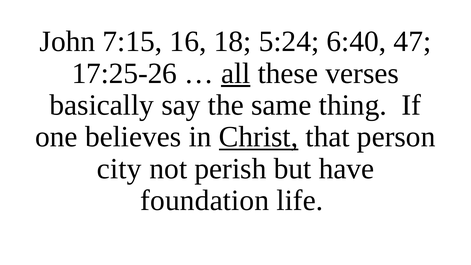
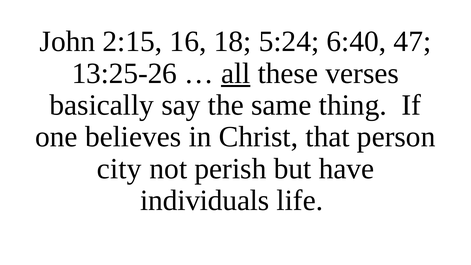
7:15: 7:15 -> 2:15 (132, 42)
17:25-26: 17:25-26 -> 13:25-26 (124, 73)
Christ underline: present -> none (259, 137)
foundation: foundation -> individuals (205, 200)
